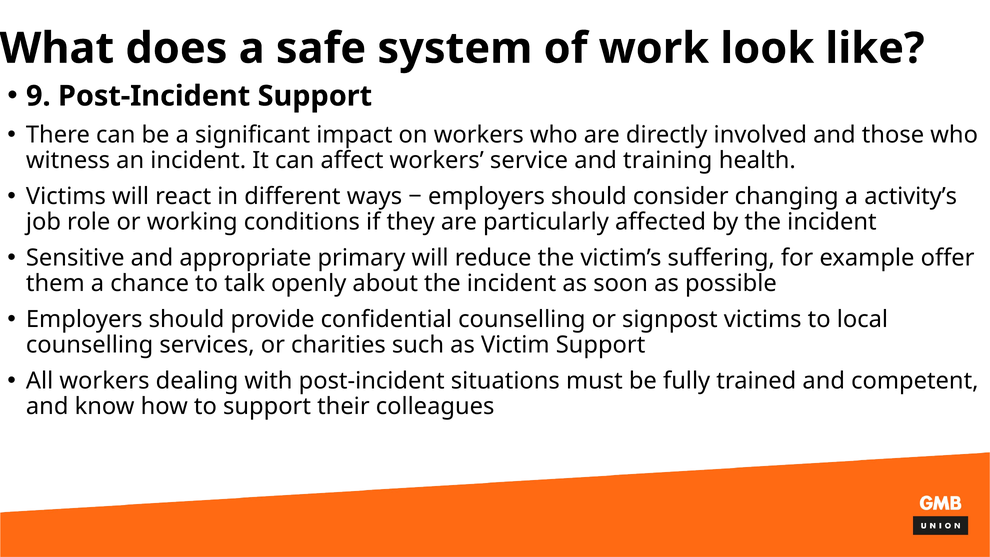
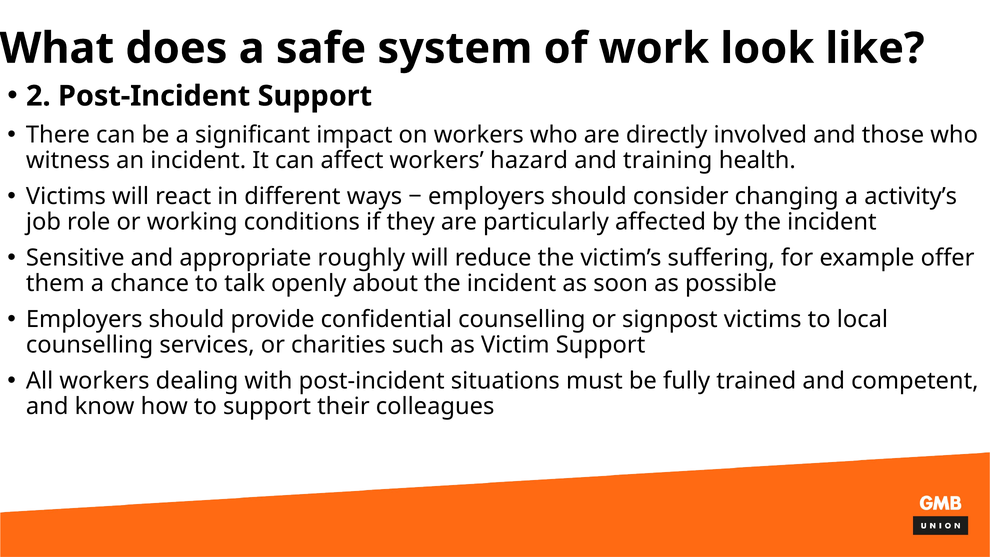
9: 9 -> 2 (38, 96)
service: service -> hazard (529, 160)
primary: primary -> roughly (361, 258)
